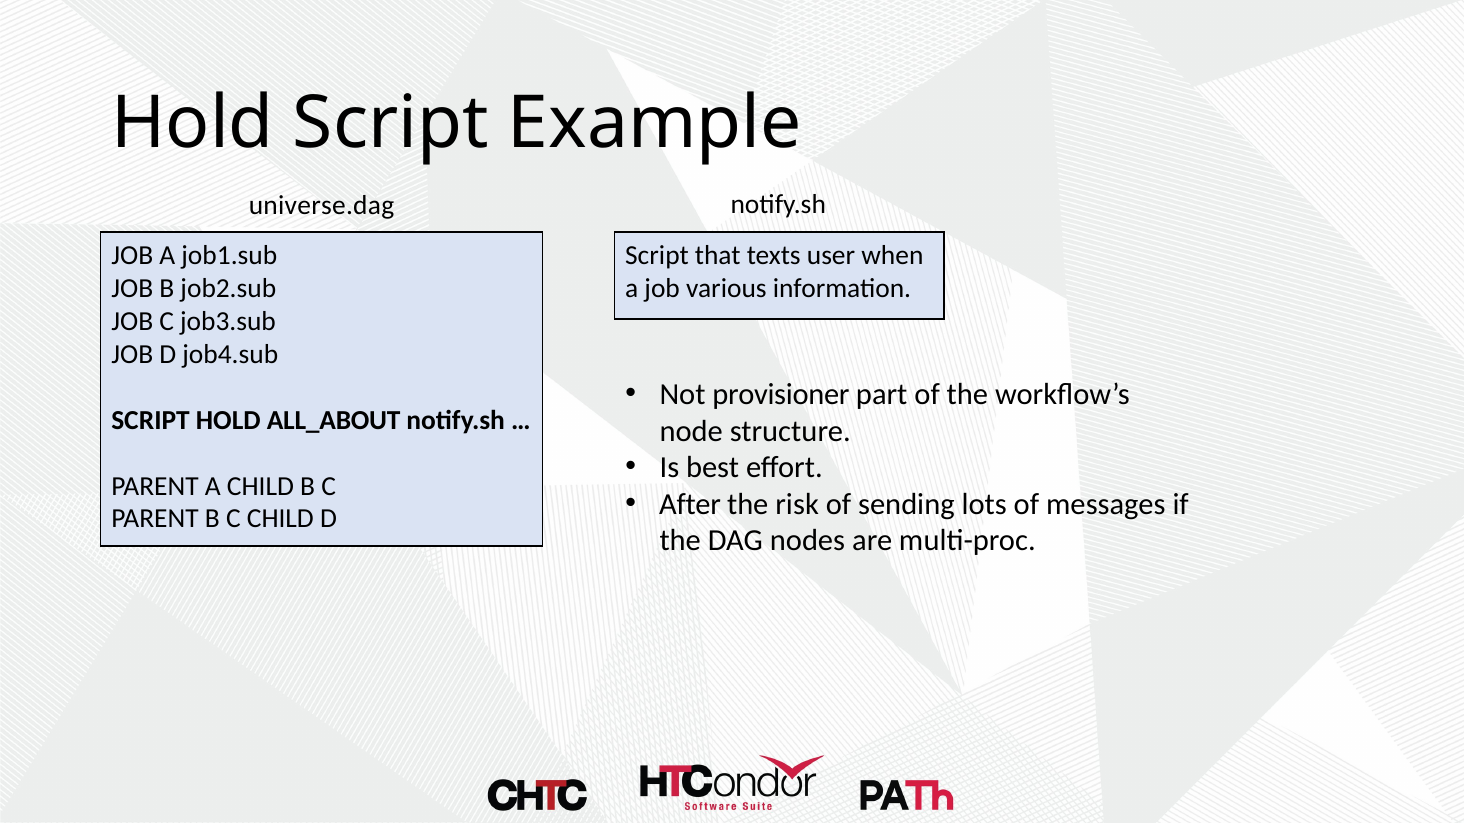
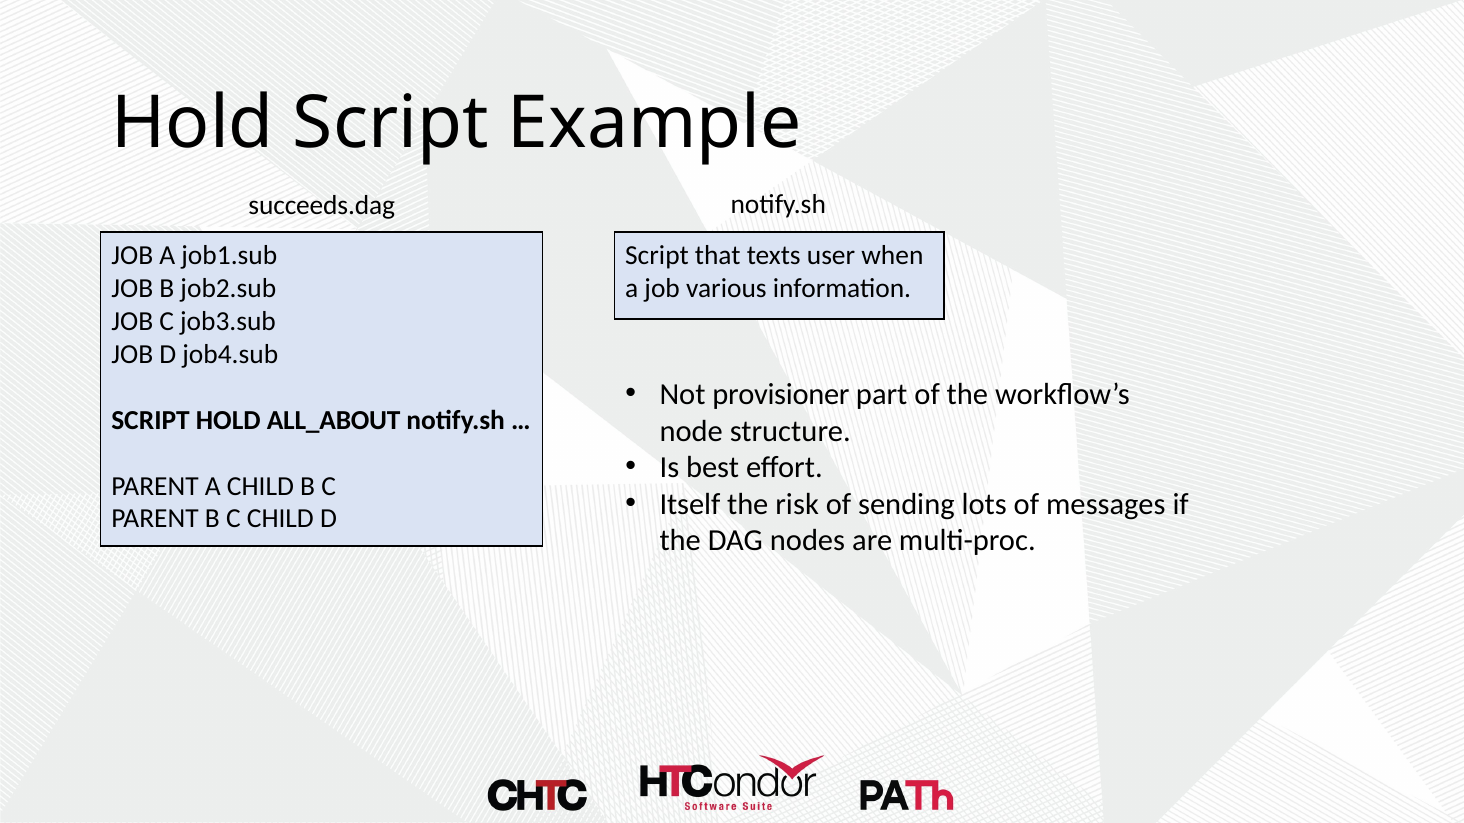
universe.dag: universe.dag -> succeeds.dag (322, 206)
After: After -> Itself (690, 504)
